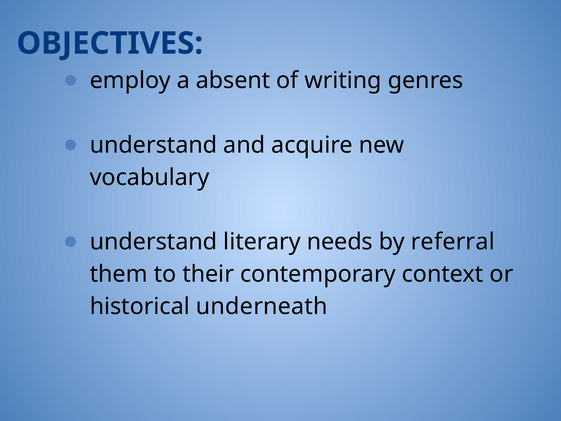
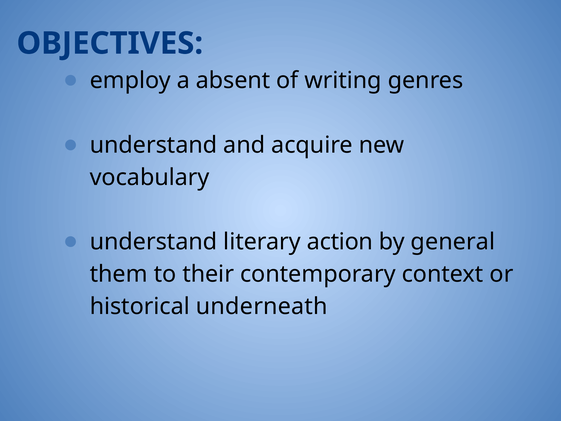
needs: needs -> action (340, 242)
referral: referral -> general (453, 242)
